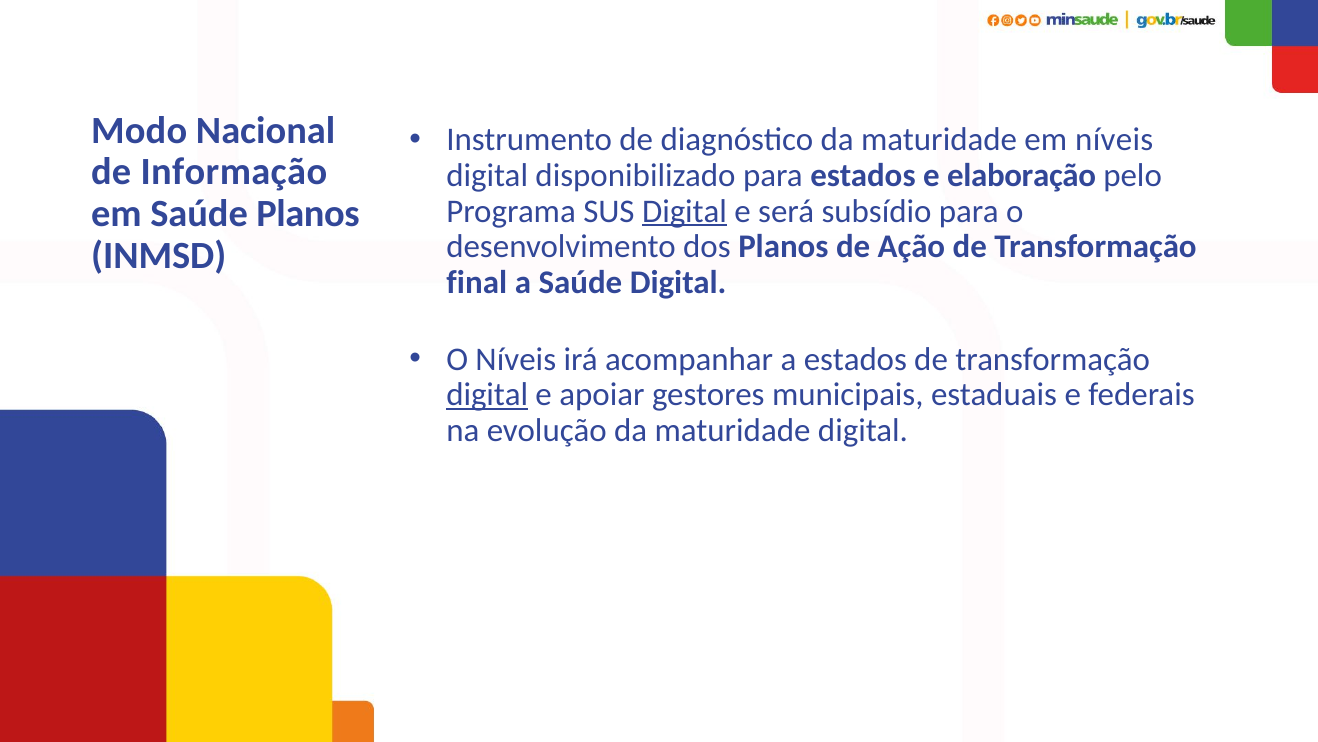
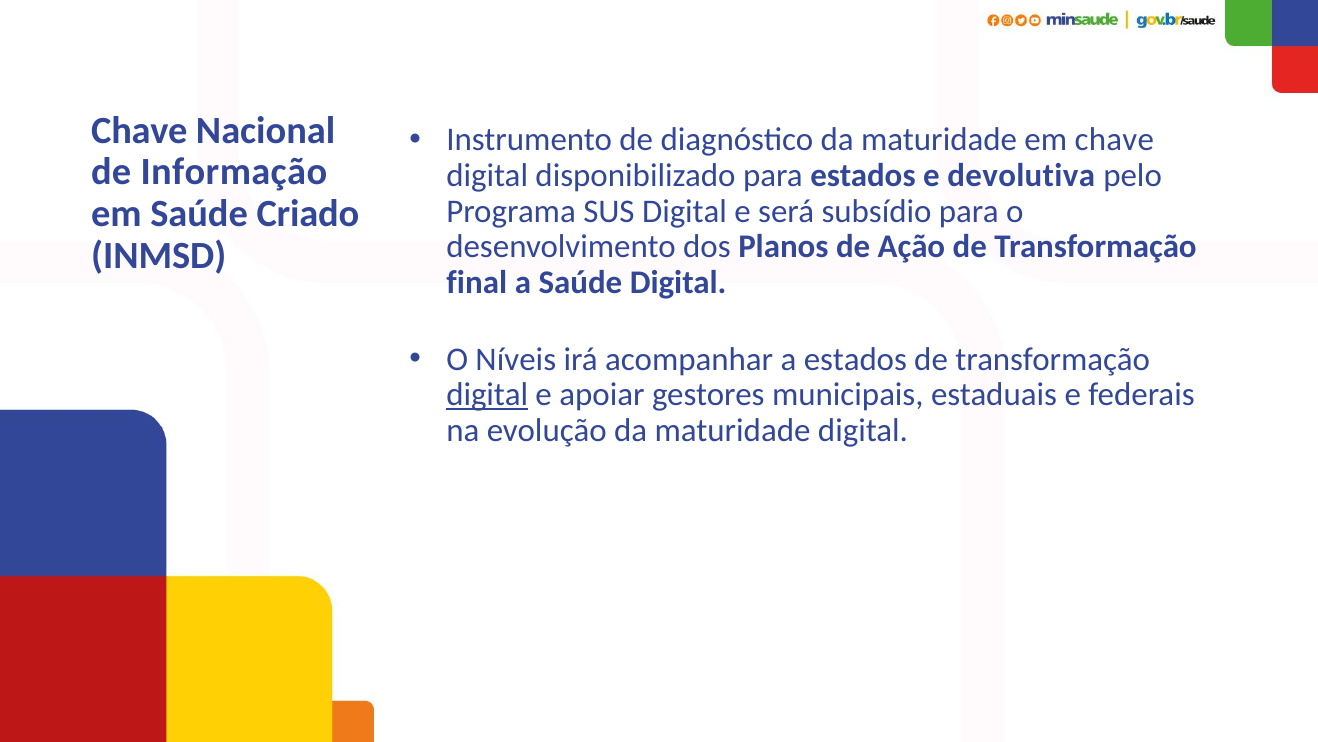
Modo: Modo -> Chave (139, 131)
em níveis: níveis -> chave (1114, 140)
elaboração: elaboração -> devolutiva (1021, 175)
Digital underline: present -> none (685, 211)
Saúde Planos: Planos -> Criado (308, 214)
